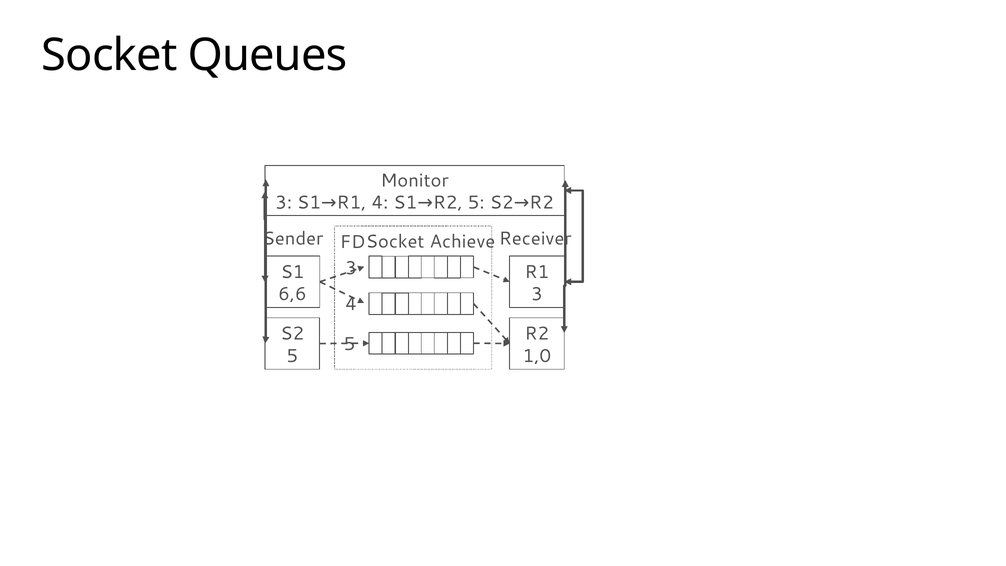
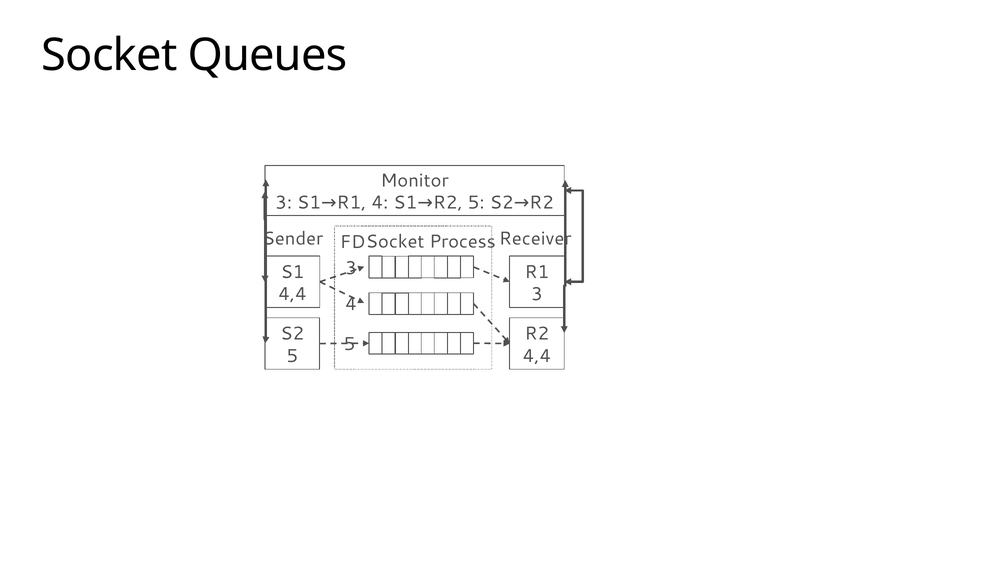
Achieve: Achieve -> Process (462, 242)
6,6: 6,6 -> 4,4 (292, 294)
1,0: 1,0 -> 4,4 (537, 356)
